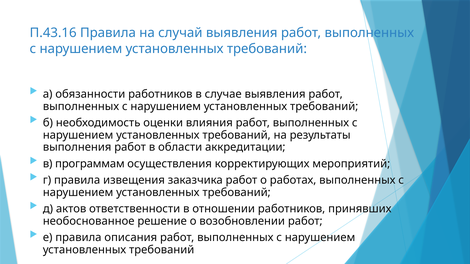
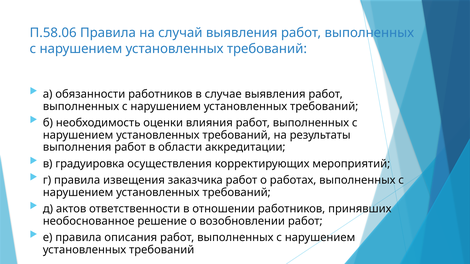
П.43.16: П.43.16 -> П.58.06 (53, 33)
программам: программам -> градуировка (90, 164)
